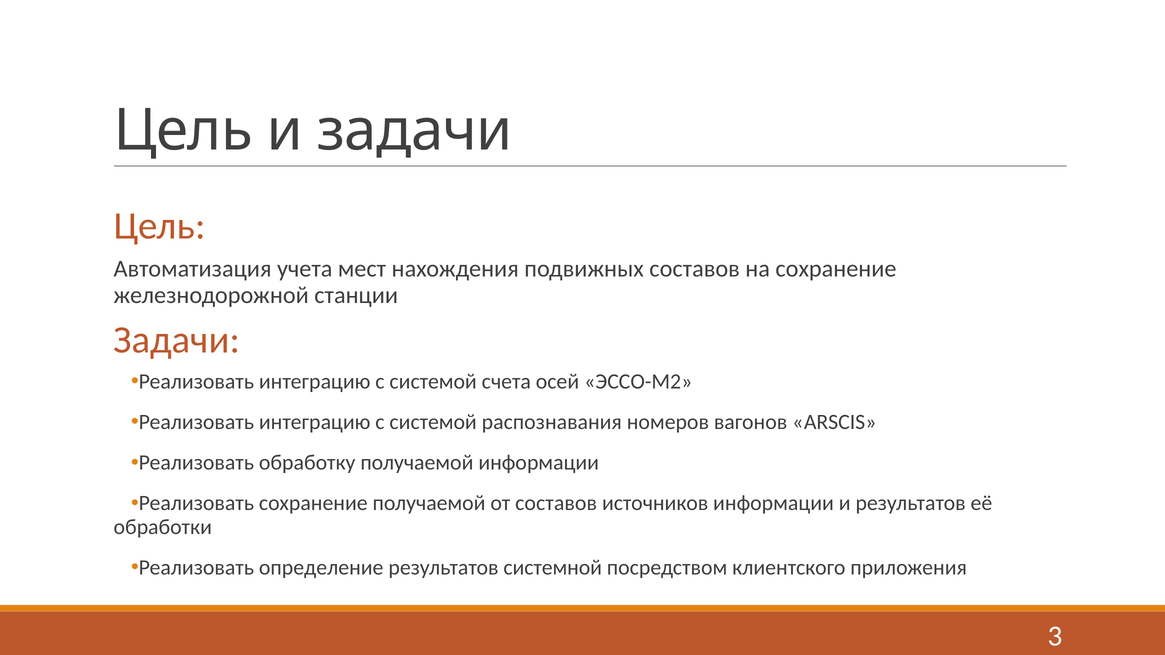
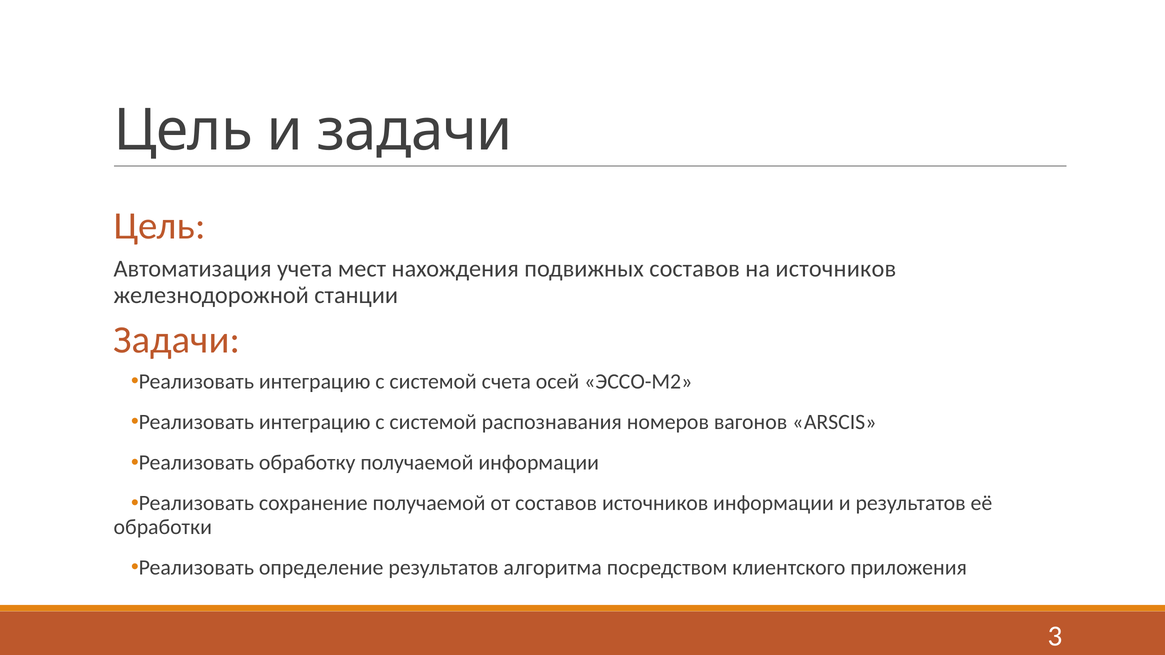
на сохранение: сохранение -> источников (836, 269)
системной: системной -> алгоритма (553, 568)
